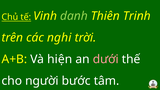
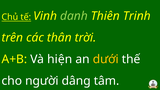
nghi: nghi -> thân (59, 38)
dưới colour: pink -> yellow (106, 59)
bước: bước -> dâng (76, 81)
